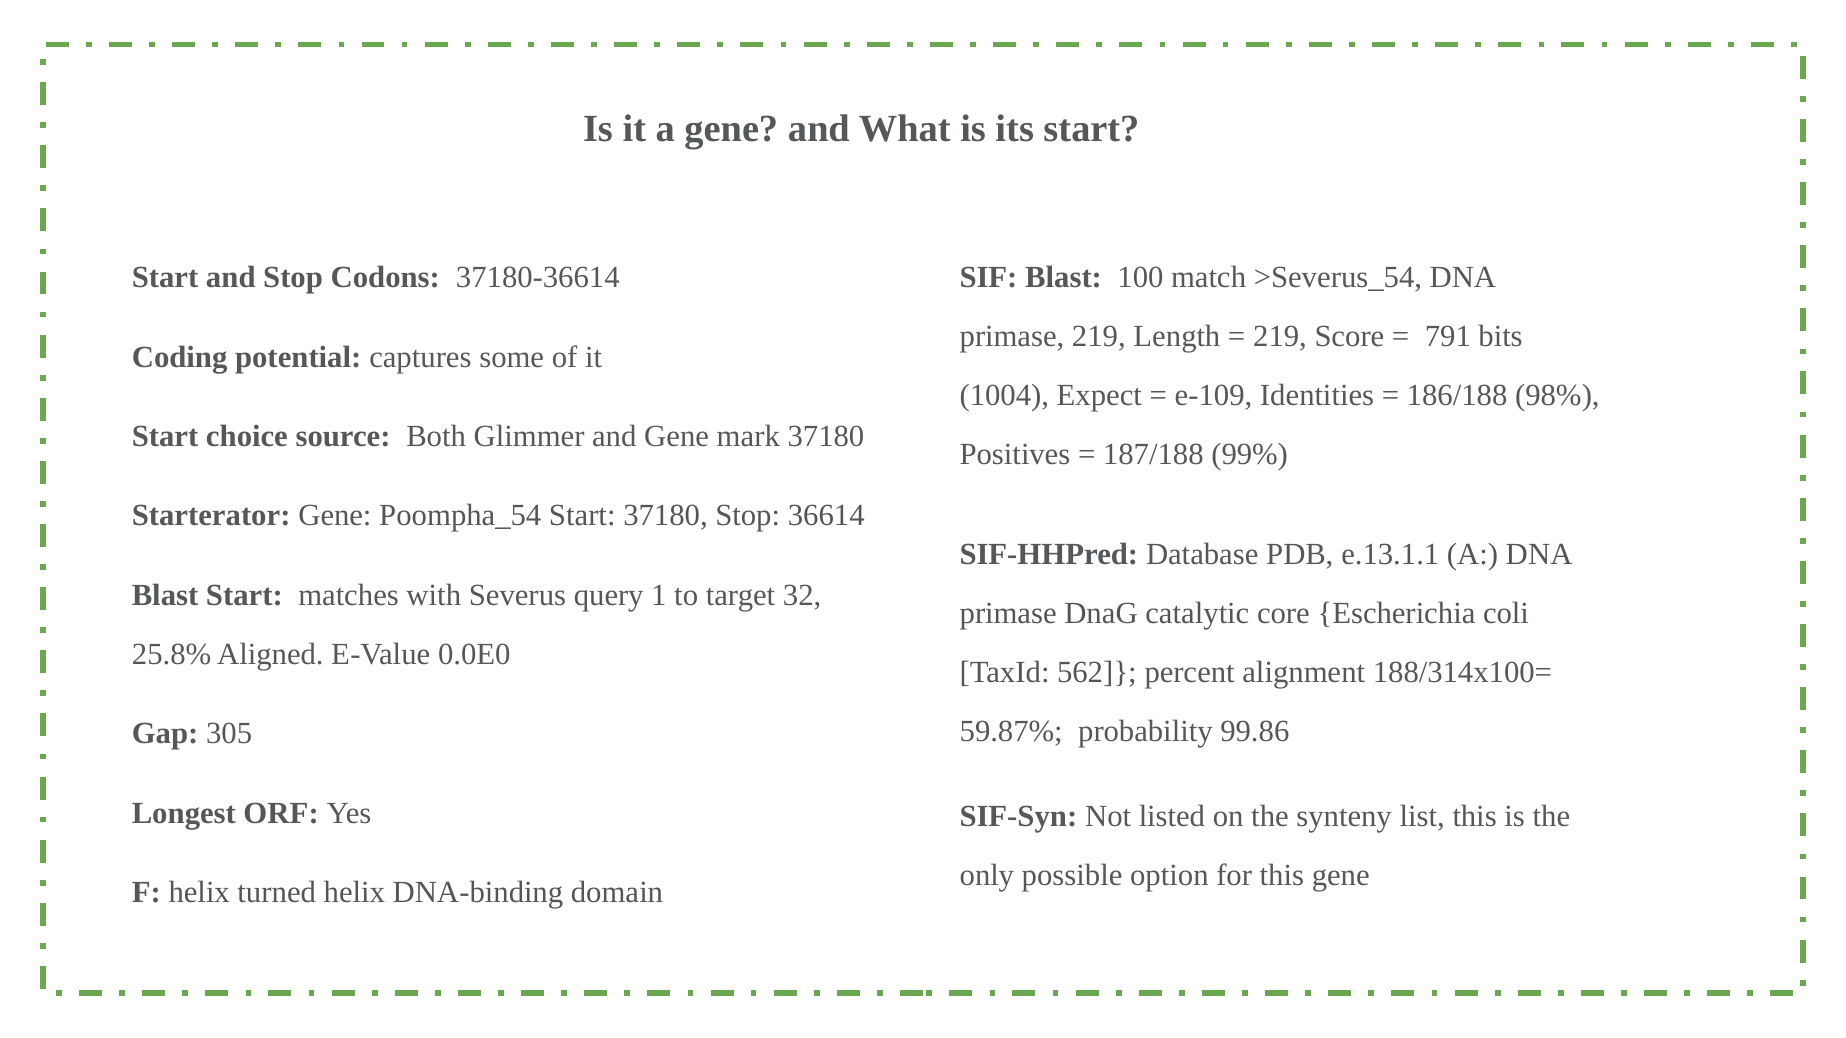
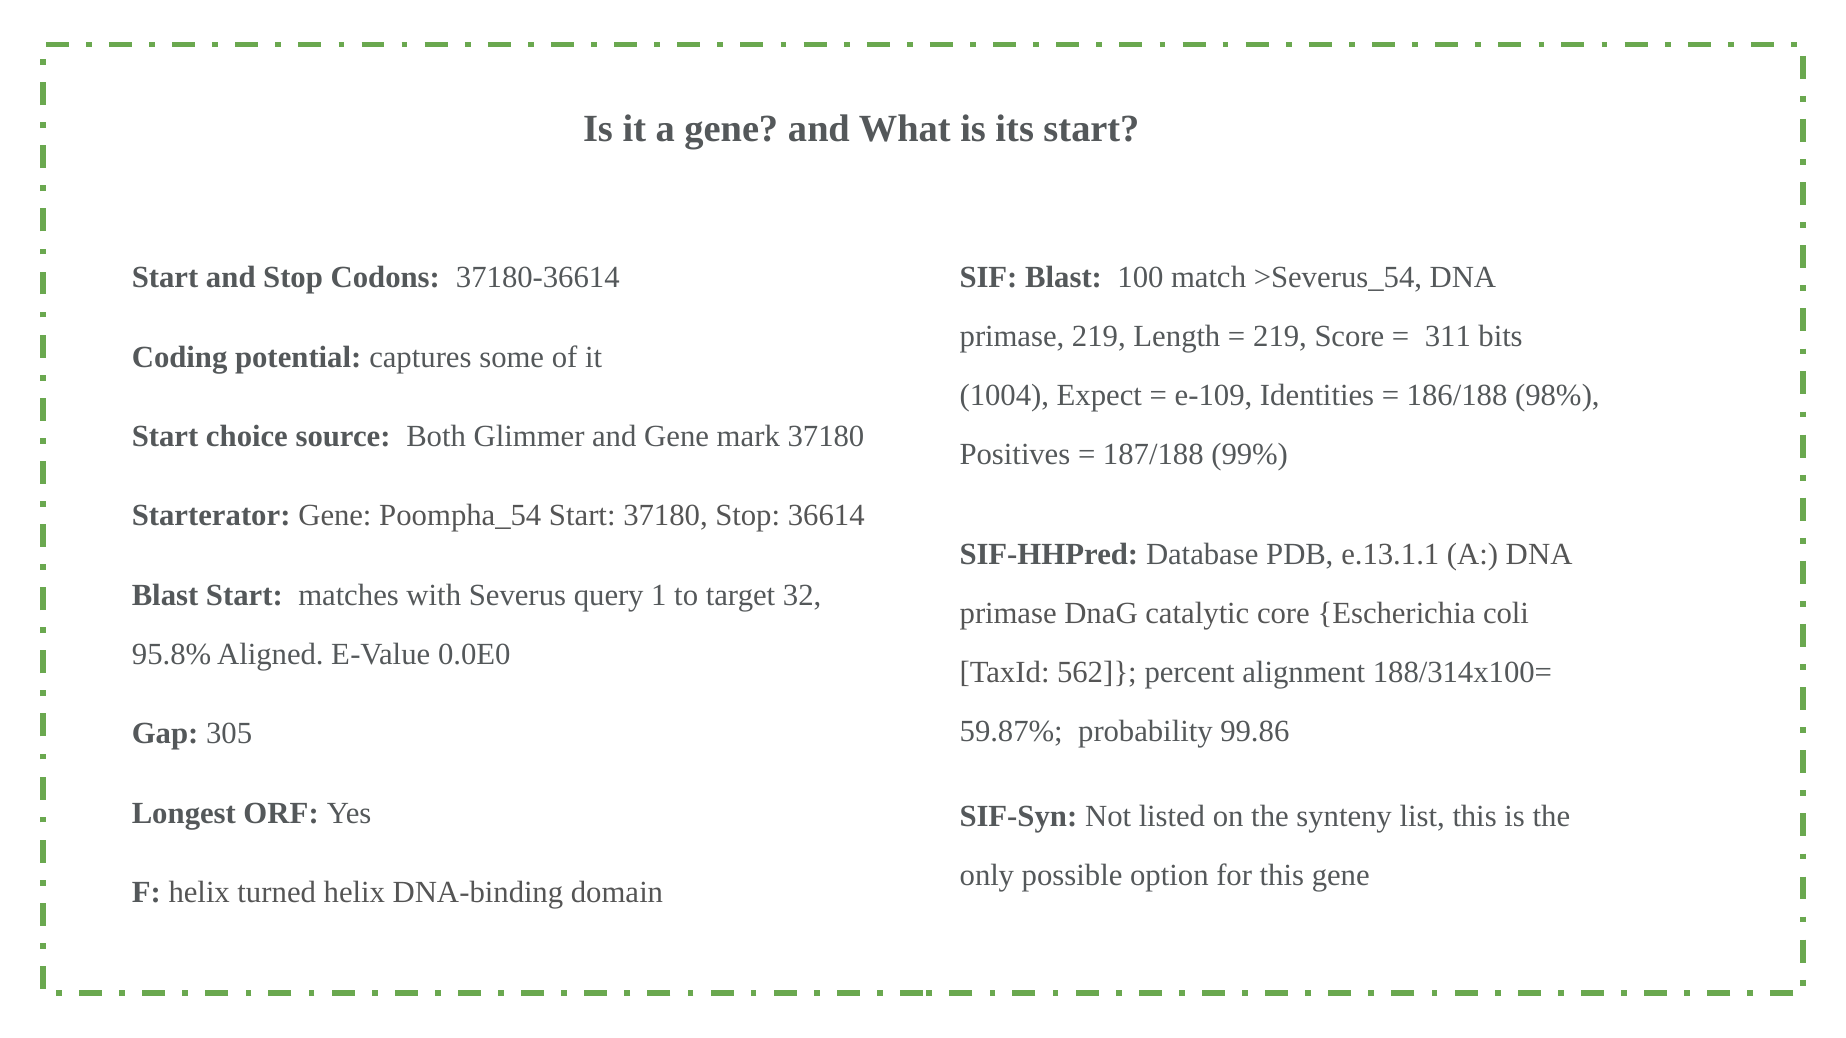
791: 791 -> 311 (1448, 337)
25.8%: 25.8% -> 95.8% (172, 655)
